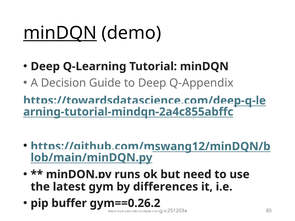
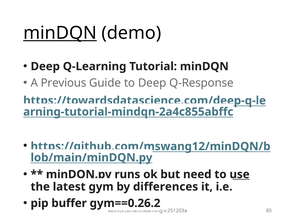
Decision: Decision -> Previous (64, 83)
Q-Appendix: Q-Appendix -> Q-Response (201, 83)
use underline: none -> present (240, 175)
